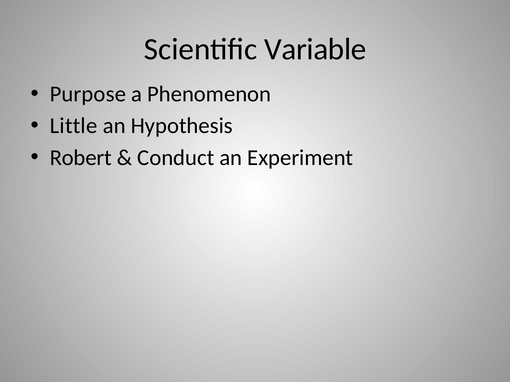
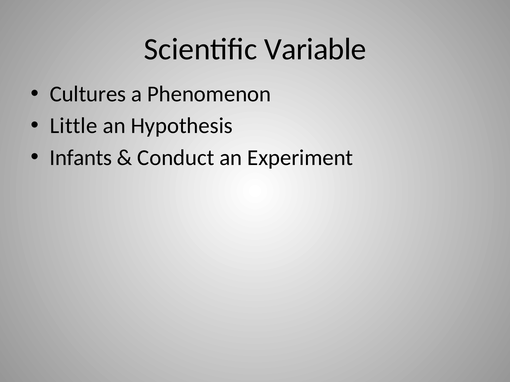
Purpose: Purpose -> Cultures (88, 94)
Robert: Robert -> Infants (81, 158)
